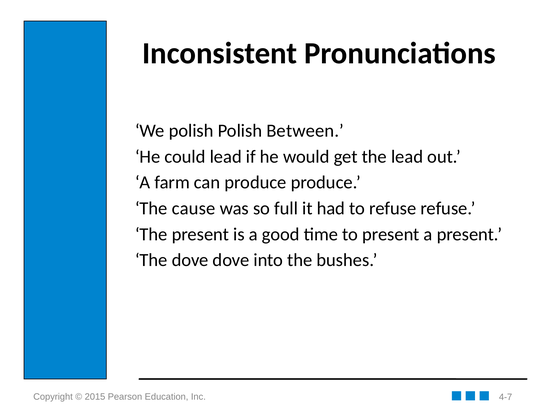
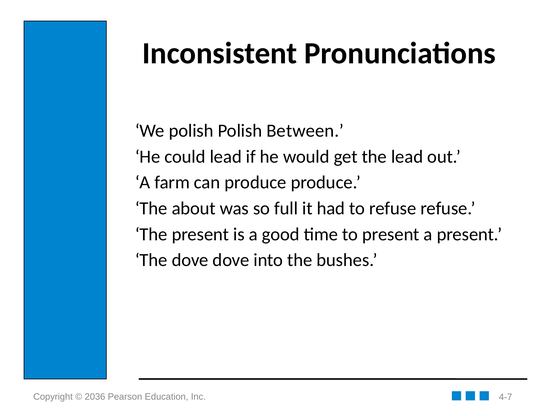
cause: cause -> about (194, 208)
2015: 2015 -> 2036 (95, 397)
